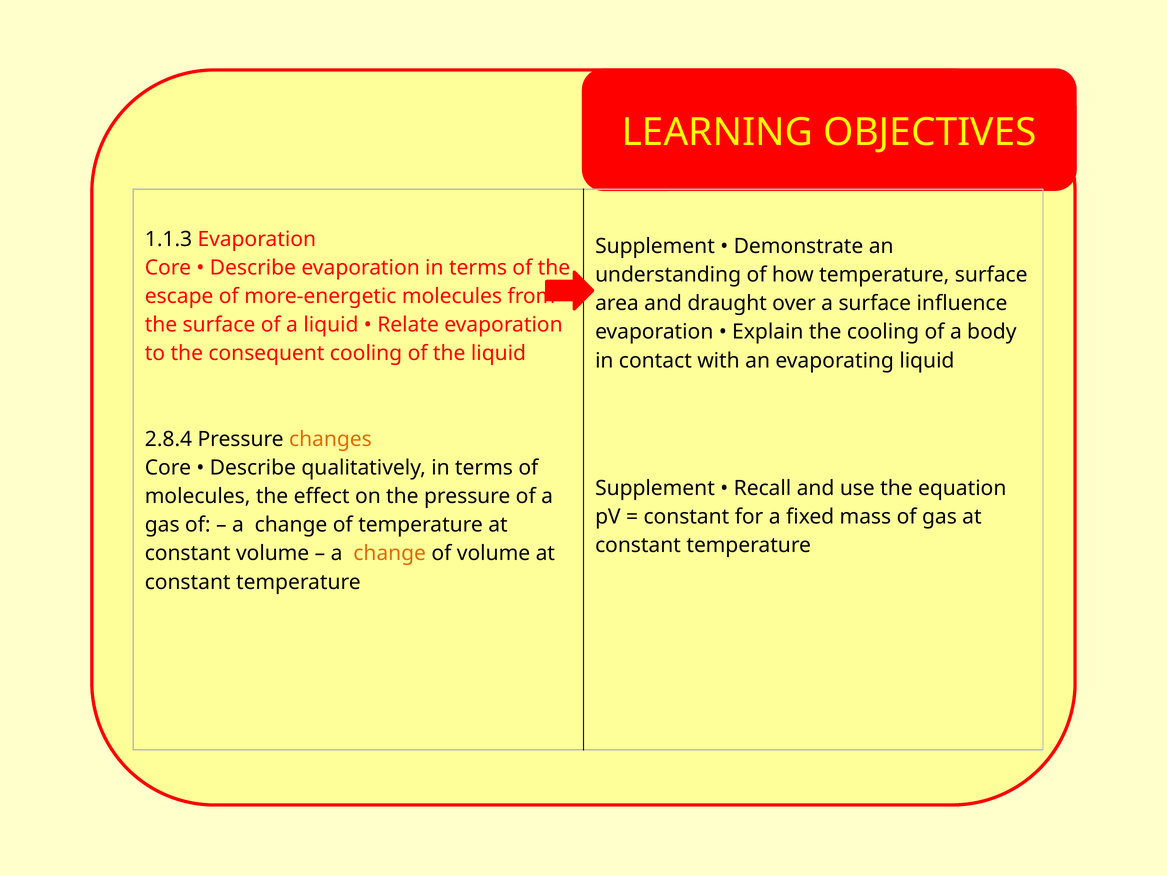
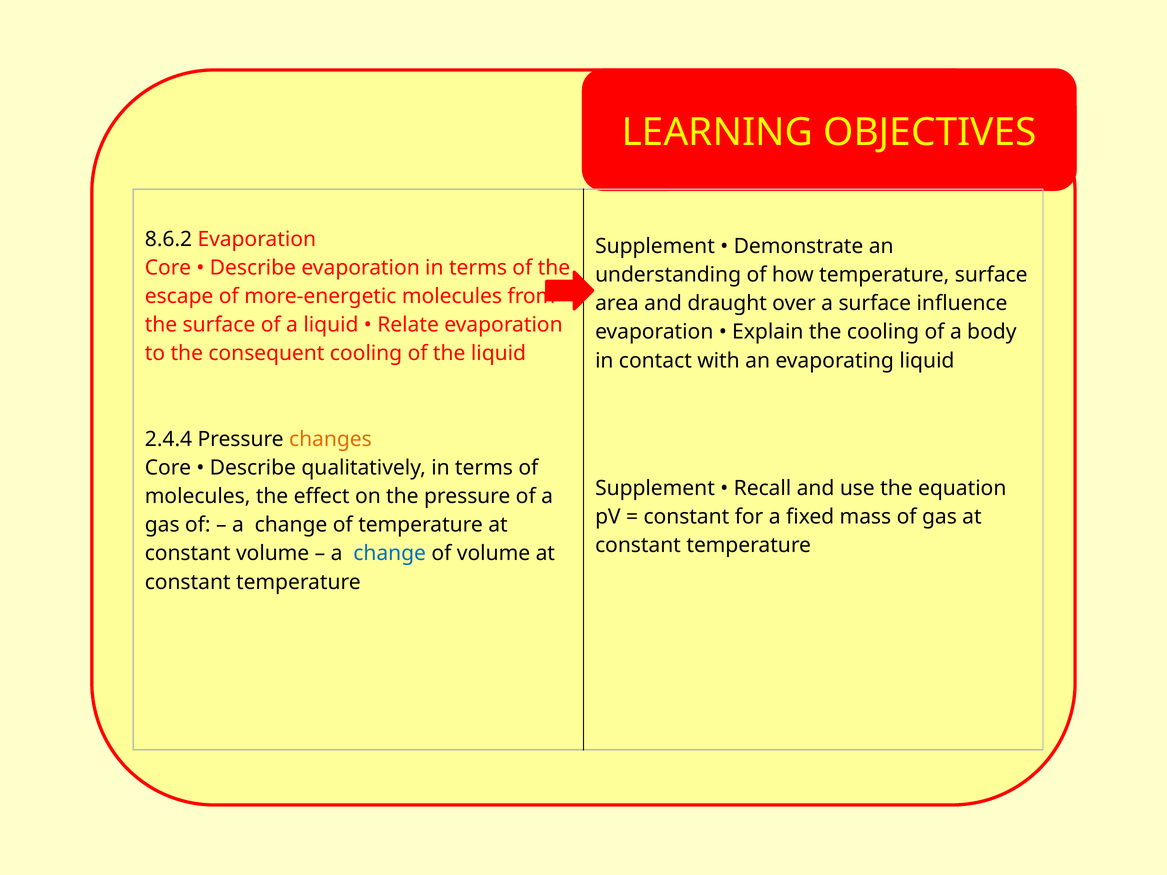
1.1.3: 1.1.3 -> 8.6.2 (169, 239)
2.8.4: 2.8.4 -> 2.4.4 (169, 439)
change colour: orange -> blue (390, 554)
